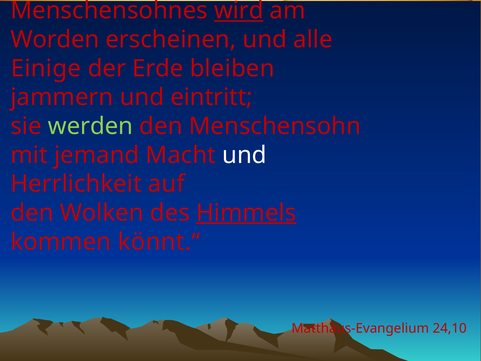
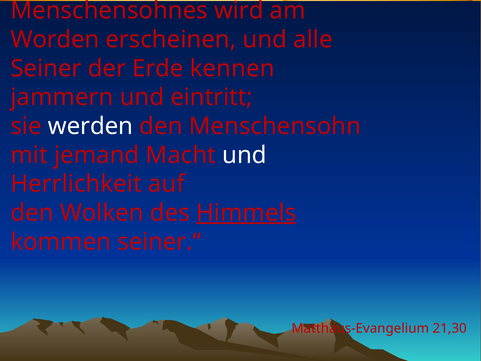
wird underline: present -> none (239, 11)
Einige: Einige -> Seiner (46, 68)
bleiben: bleiben -> kennen (232, 68)
werden colour: light green -> white (91, 126)
könnt.“: könnt.“ -> seiner.“ (159, 242)
24,10: 24,10 -> 21,30 (450, 328)
